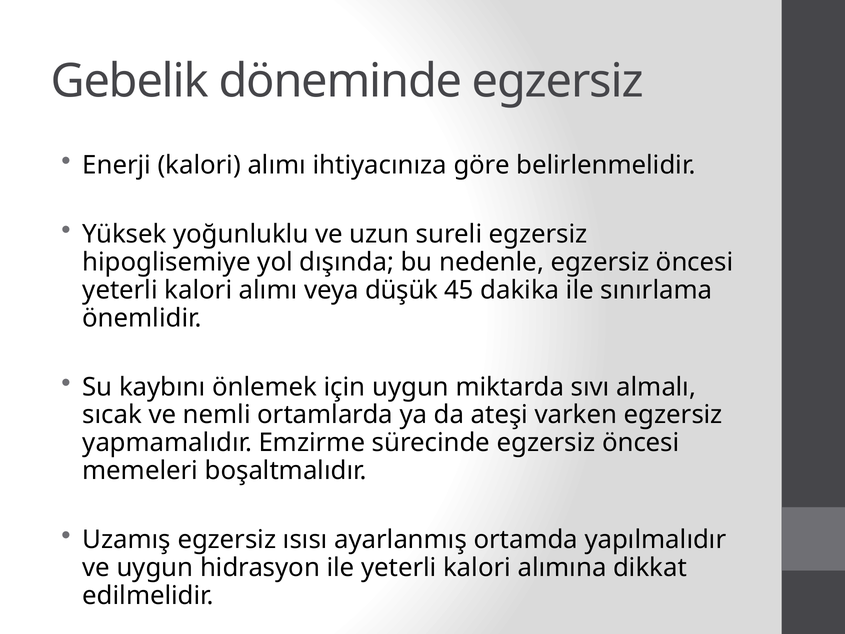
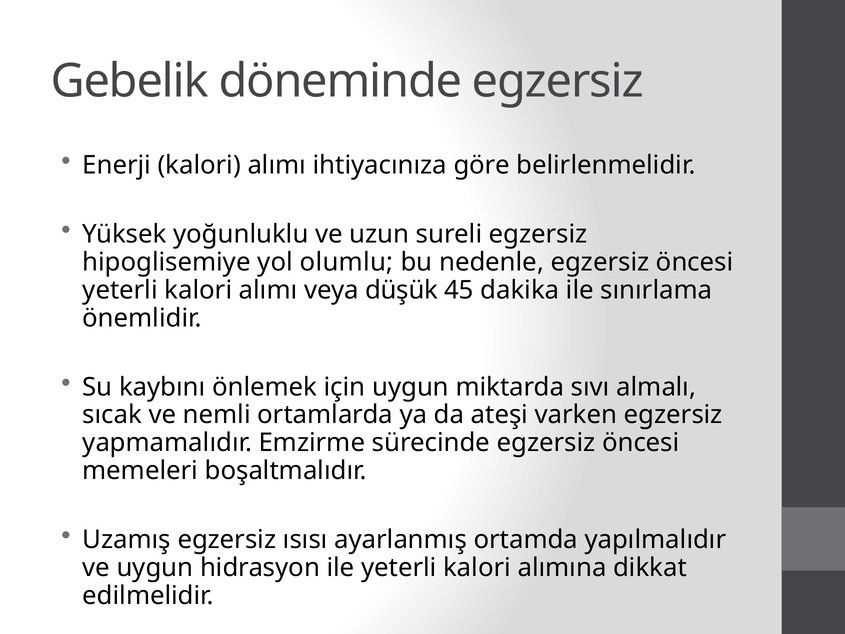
dışında: dışında -> olumlu (347, 262)
